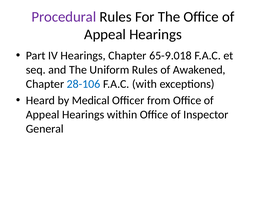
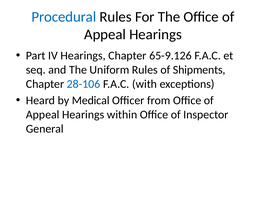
Procedural colour: purple -> blue (64, 17)
65-9.018: 65-9.018 -> 65-9.126 (170, 56)
Awakened: Awakened -> Shipments (199, 70)
